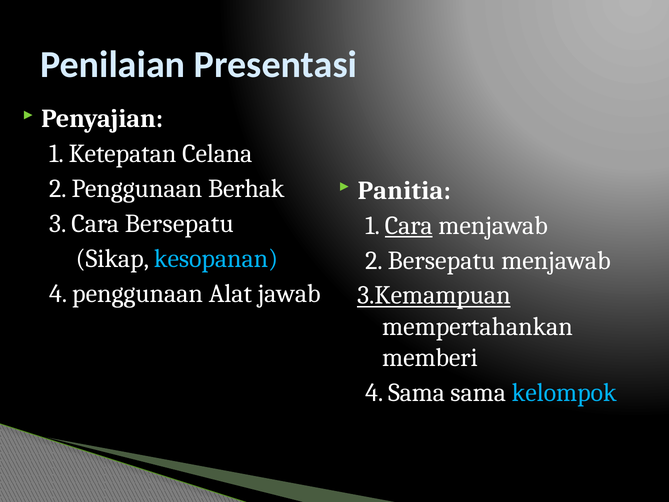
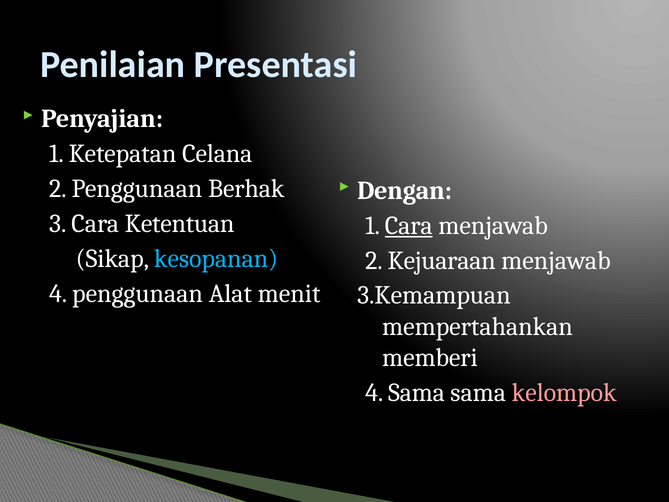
Panitia: Panitia -> Dengan (404, 190)
Cara Bersepatu: Bersepatu -> Ketentuan (180, 224)
2 Bersepatu: Bersepatu -> Kejuaraan (442, 260)
jawab: jawab -> menit (289, 294)
3.Kemampuan underline: present -> none (434, 295)
kelompok colour: light blue -> pink (564, 393)
